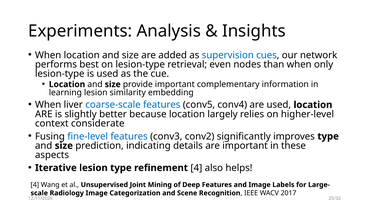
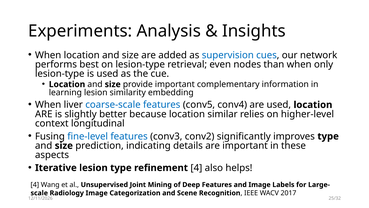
largely: largely -> similar (223, 114)
considerate: considerate -> longitudinal (98, 123)
